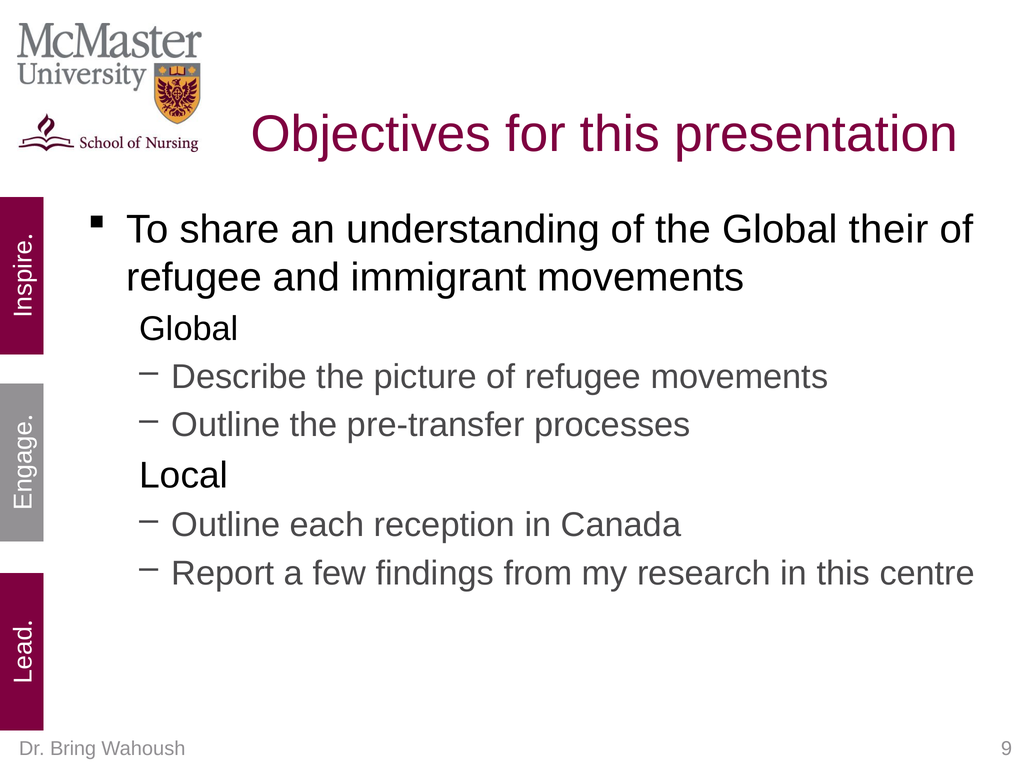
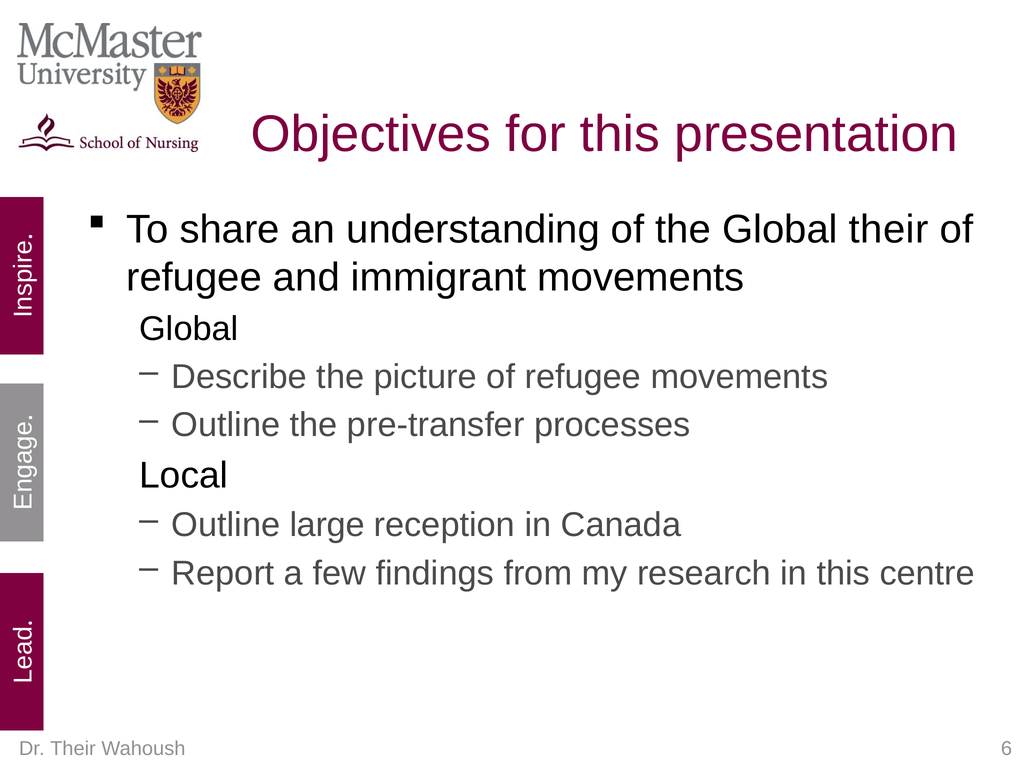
each: each -> large (327, 525)
Dr Bring: Bring -> Their (73, 749)
9: 9 -> 6 (1007, 749)
